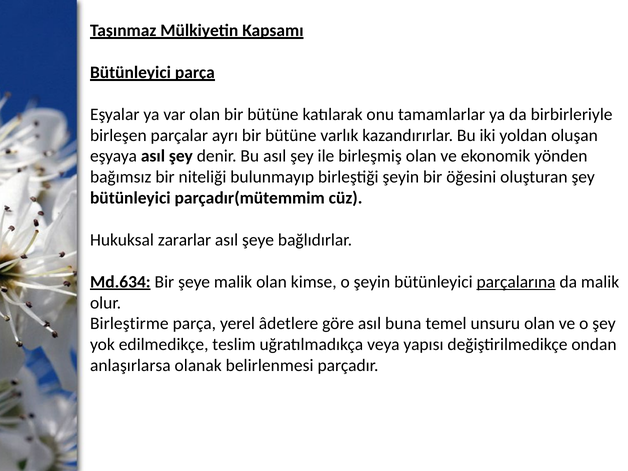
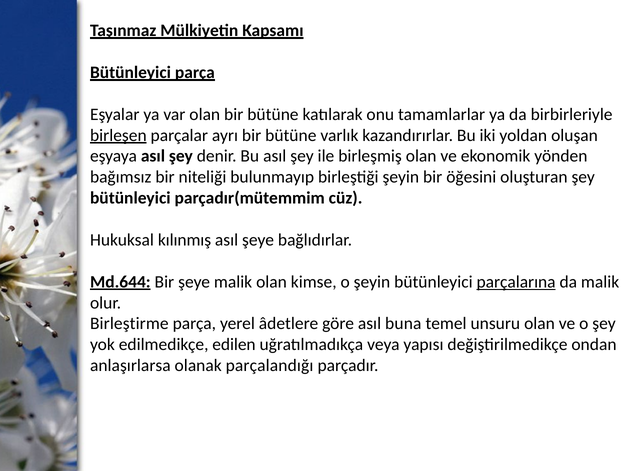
birleşen underline: none -> present (118, 135)
zararlar: zararlar -> kılınmış (184, 240)
Md.634: Md.634 -> Md.644 (120, 282)
teslim: teslim -> edilen (234, 345)
belirlenmesi: belirlenmesi -> parçalandığı (270, 366)
